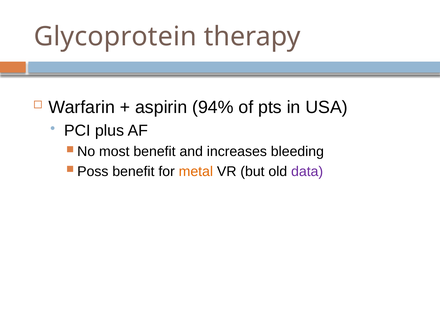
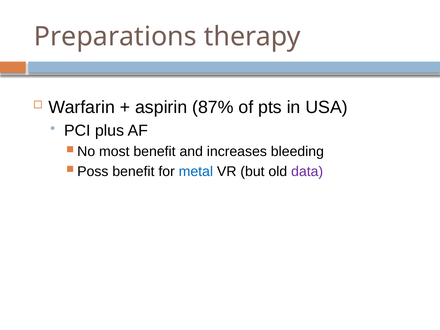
Glycoprotein: Glycoprotein -> Preparations (115, 37)
94%: 94% -> 87% (213, 107)
metal colour: orange -> blue (196, 171)
